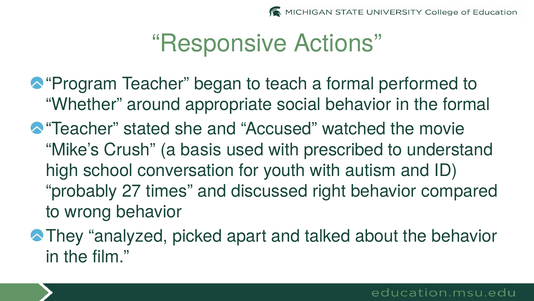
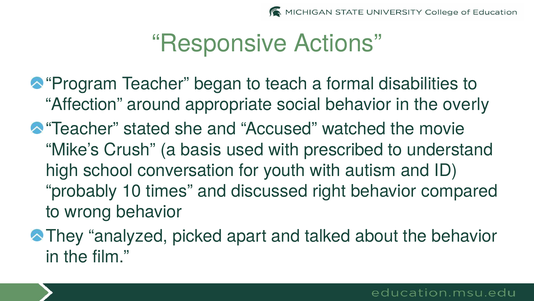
performed: performed -> disabilities (419, 84)
Whether: Whether -> Affection (84, 104)
the formal: formal -> overly (466, 104)
27: 27 -> 10 (132, 191)
